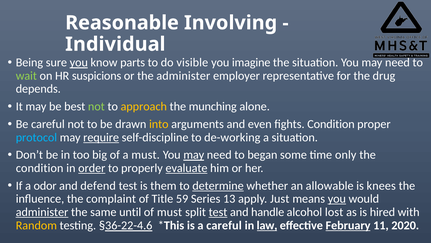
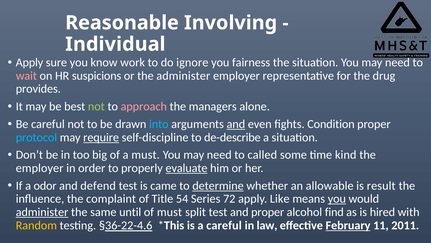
Being: Being -> Apply (29, 62)
you underline: present -> none (79, 62)
parts: parts -> work (133, 62)
visible: visible -> ignore (192, 62)
imagine: imagine -> fairness (251, 62)
wait colour: light green -> pink (26, 76)
depends: depends -> provides (38, 89)
approach colour: yellow -> pink (144, 106)
munching: munching -> managers (213, 106)
into colour: yellow -> light blue (159, 124)
and underline: none -> present (236, 124)
de-working: de-working -> de-describe (232, 137)
may underline: present -> none (194, 155)
began: began -> called (262, 155)
only: only -> kind (346, 155)
condition: condition -> employer (40, 168)
order underline: present -> none (92, 168)
them: them -> came (163, 185)
knees: knees -> result (381, 185)
59: 59 -> 54 (182, 198)
13: 13 -> 72 (229, 198)
Just: Just -> Like (280, 198)
test underline: present -> none (218, 212)
and handle: handle -> proper (268, 212)
lost: lost -> find (334, 212)
law underline: present -> none (267, 225)
2020: 2020 -> 2011 (405, 225)
